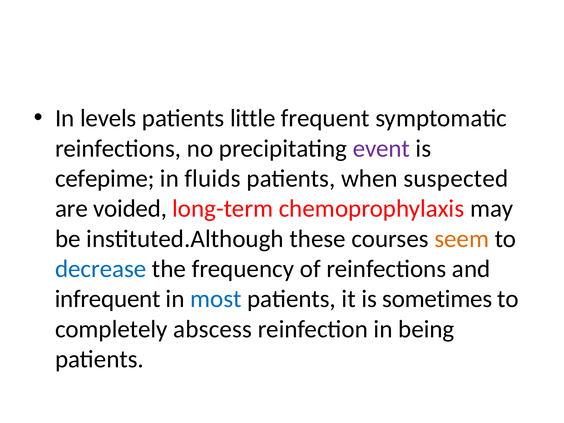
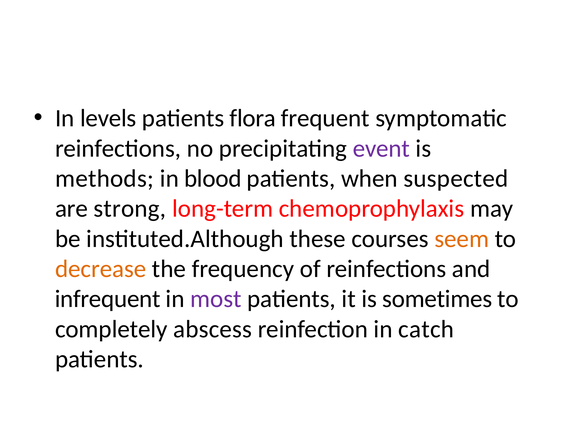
little: little -> flora (253, 118)
cefepime: cefepime -> methods (104, 179)
fluids: fluids -> blood (213, 179)
voided: voided -> strong (130, 209)
decrease colour: blue -> orange (101, 269)
most colour: blue -> purple (216, 299)
being: being -> catch (426, 329)
